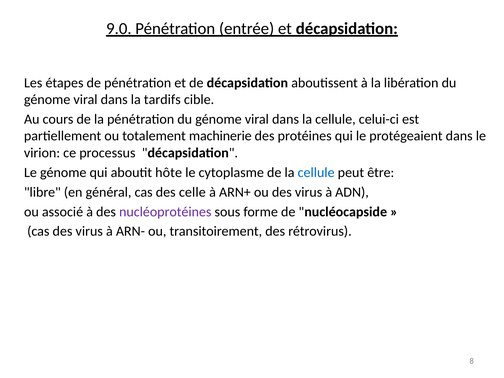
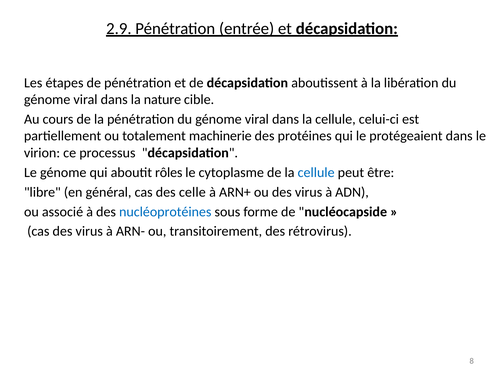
9.0: 9.0 -> 2.9 (119, 29)
tardifs: tardifs -> nature (162, 100)
hôte: hôte -> rôles (169, 172)
nucléoprotéines colour: purple -> blue (165, 212)
